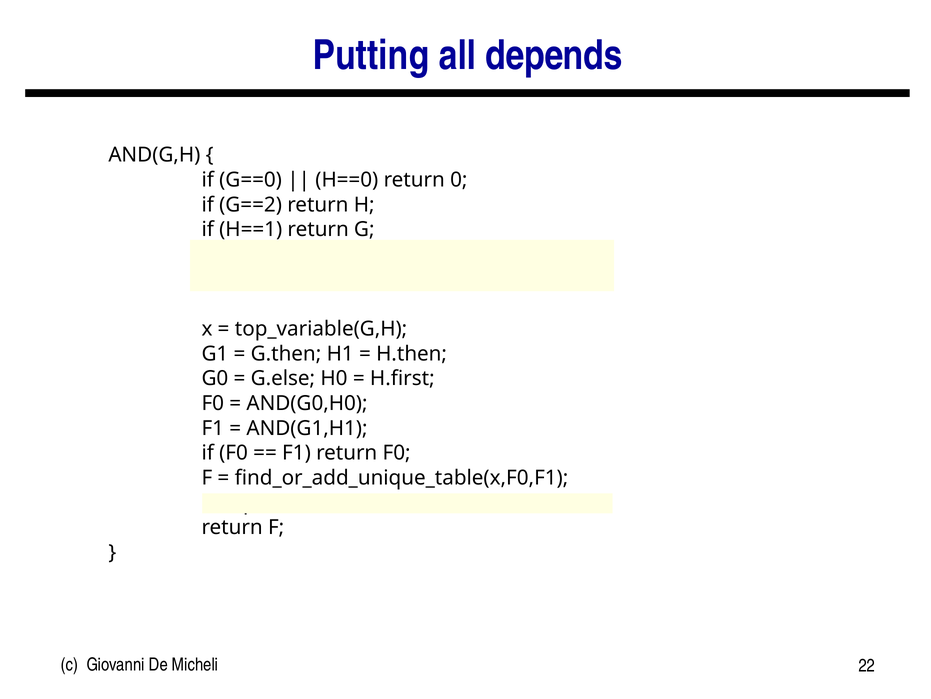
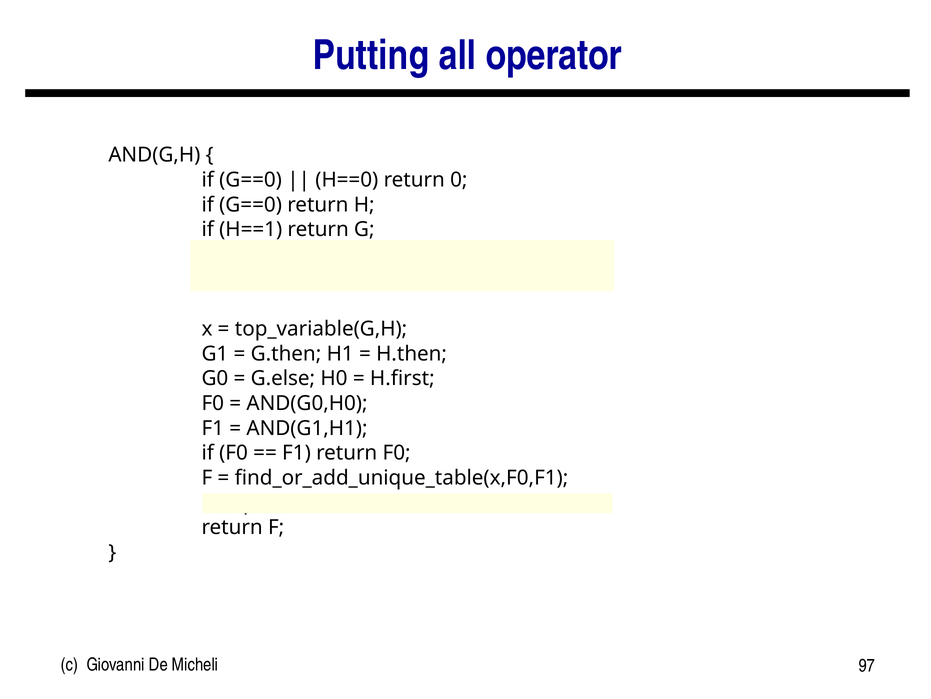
depends: depends -> operator (554, 55)
G==2: G==2 -> G==0 (251, 204)
22: 22 -> 97 (867, 665)
